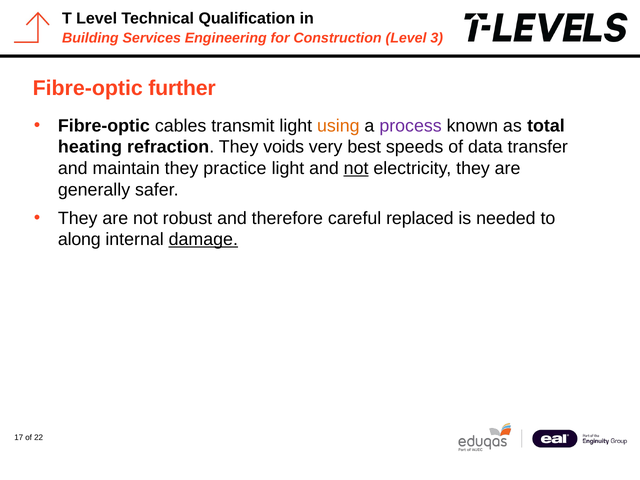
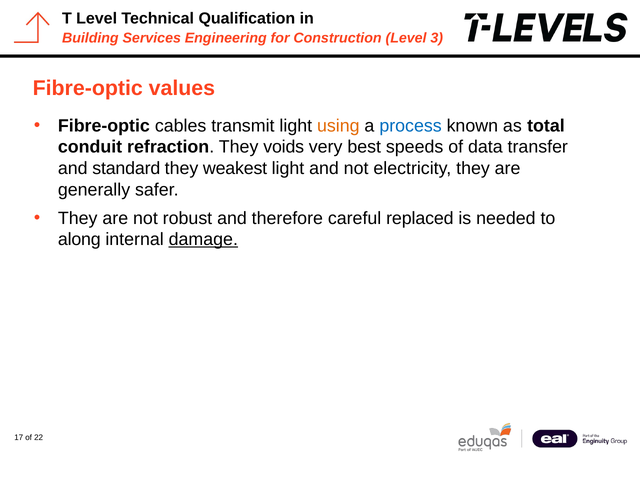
further: further -> values (182, 88)
process colour: purple -> blue (411, 126)
heating: heating -> conduit (90, 147)
maintain: maintain -> standard (126, 168)
practice: practice -> weakest (235, 168)
not underline: present -> none (356, 168)
